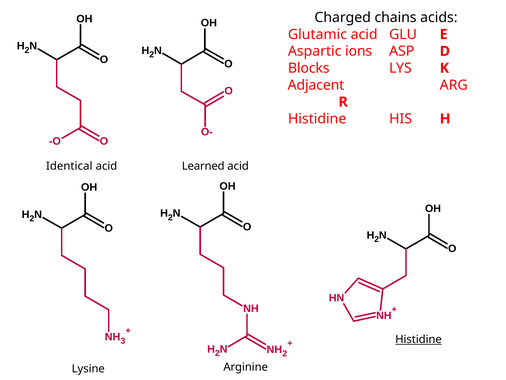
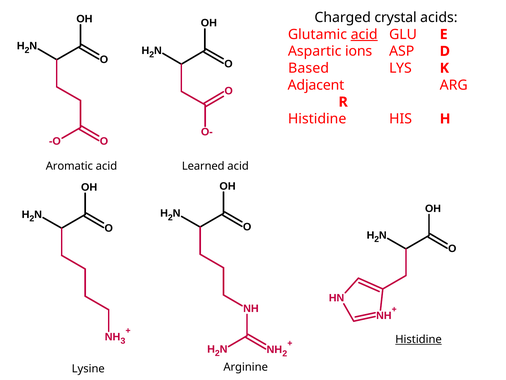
chains: chains -> crystal (396, 17)
acid underline: none -> present (364, 34)
Blocks: Blocks -> Based (309, 68)
Identical: Identical -> Aromatic (69, 166)
